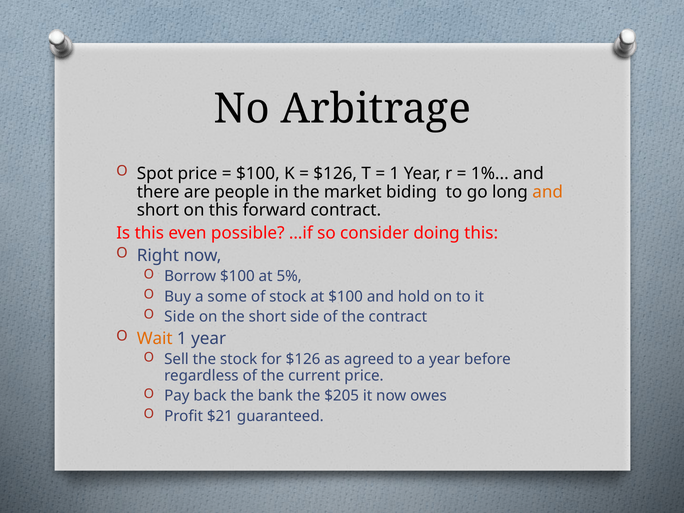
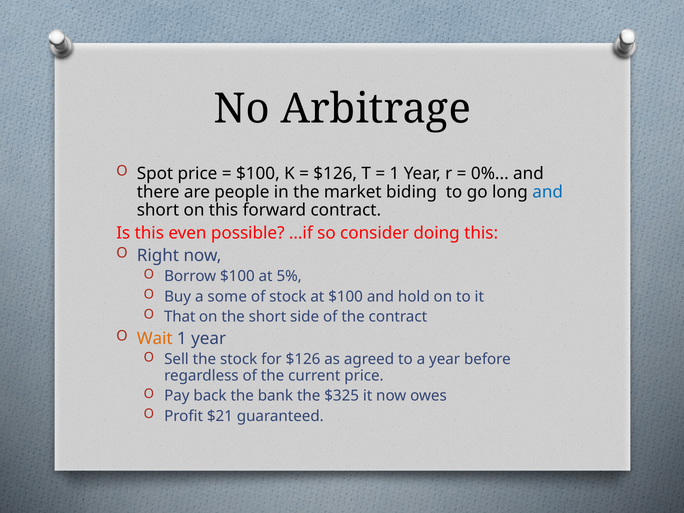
1%: 1% -> 0% (490, 173)
and colour: orange -> blue (548, 192)
Side: Side -> That (180, 317)
$205: $205 -> $325 (342, 396)
